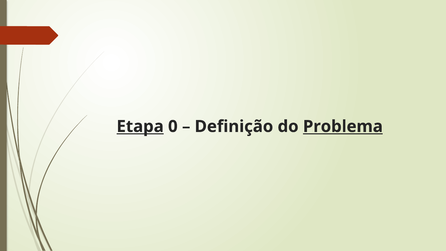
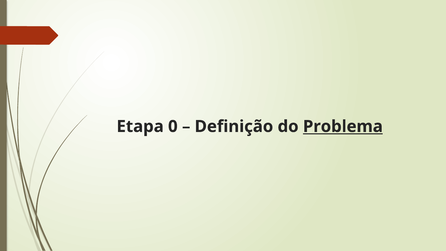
Etapa underline: present -> none (140, 126)
